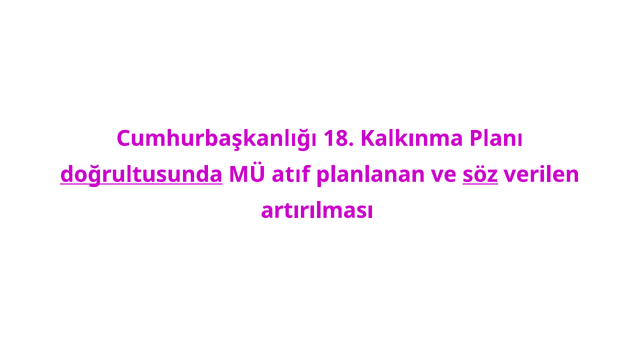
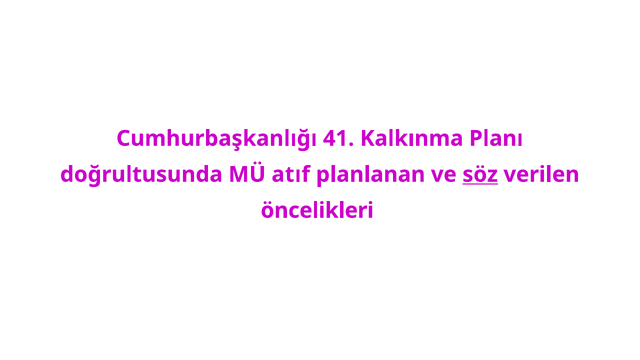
18: 18 -> 41 (339, 138)
doğrultusunda underline: present -> none (141, 174)
artırılması: artırılması -> öncelikleri (317, 210)
